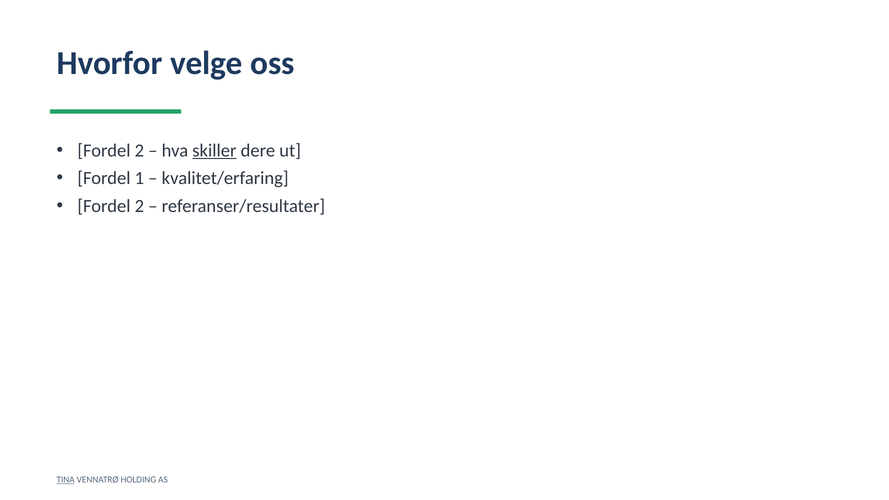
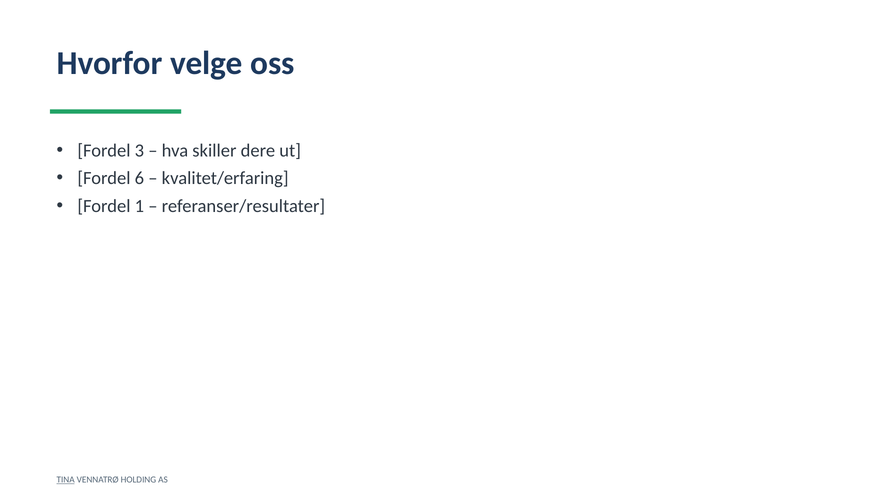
2: 2 -> 3 (139, 151)
skiller underline: present -> none (214, 151)
1: 1 -> 6 (139, 178)
2: 2 -> 1 (139, 206)
